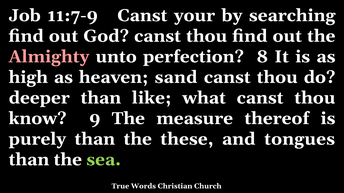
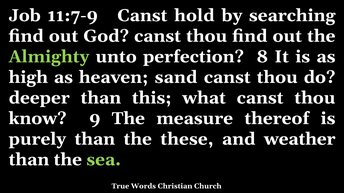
your: your -> hold (194, 16)
Almighty colour: pink -> light green (49, 57)
like: like -> this (152, 98)
tongues: tongues -> weather (300, 139)
